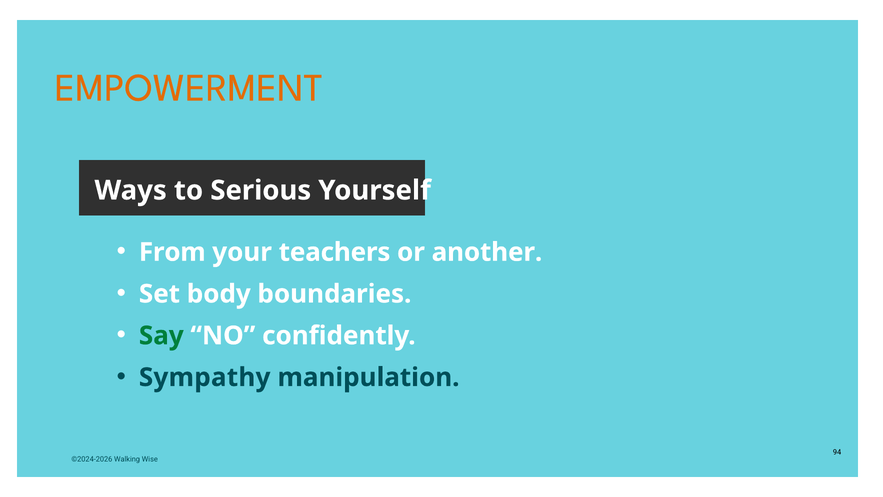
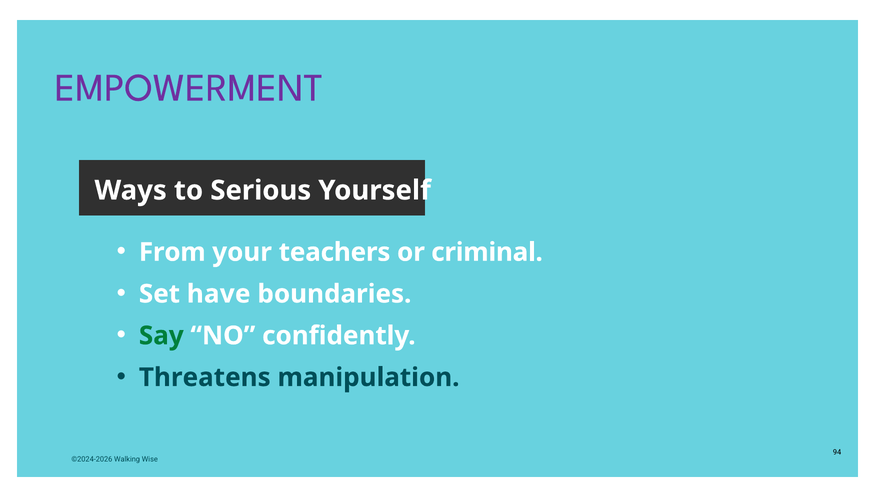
EMPOWERMENT colour: orange -> purple (189, 88)
another: another -> criminal (487, 252)
body: body -> have (219, 294)
Sympathy: Sympathy -> Threatens (205, 377)
